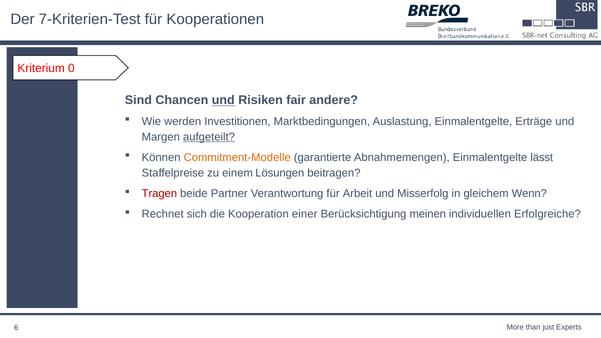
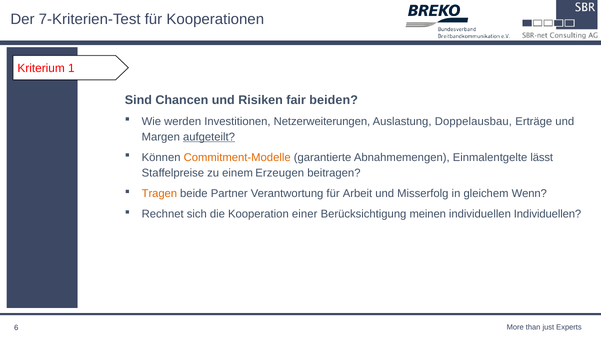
0: 0 -> 1 (71, 68)
und underline: present -> none (223, 100)
andere: andere -> beiden (334, 100)
Marktbedingungen: Marktbedingungen -> Netzerweiterungen (322, 122)
Auslastung Einmalentgelte: Einmalentgelte -> Doppelausbau (473, 122)
Lösungen: Lösungen -> Erzeugen (280, 173)
Tragen colour: red -> orange (159, 194)
individuellen Erfolgreiche: Erfolgreiche -> Individuellen (548, 214)
